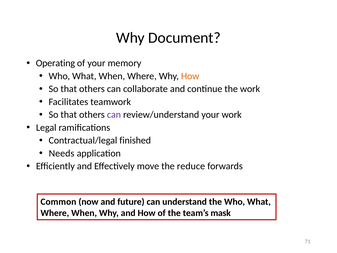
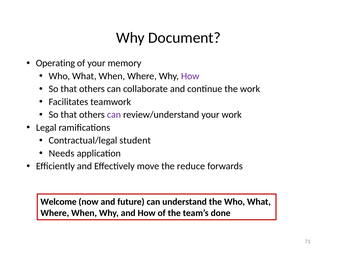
How colour: orange -> purple (190, 76)
finished: finished -> student (135, 140)
Common: Common -> Welcome (59, 202)
mask: mask -> done (221, 213)
